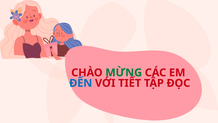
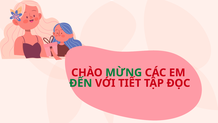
ĐẾN colour: blue -> green (81, 83)
